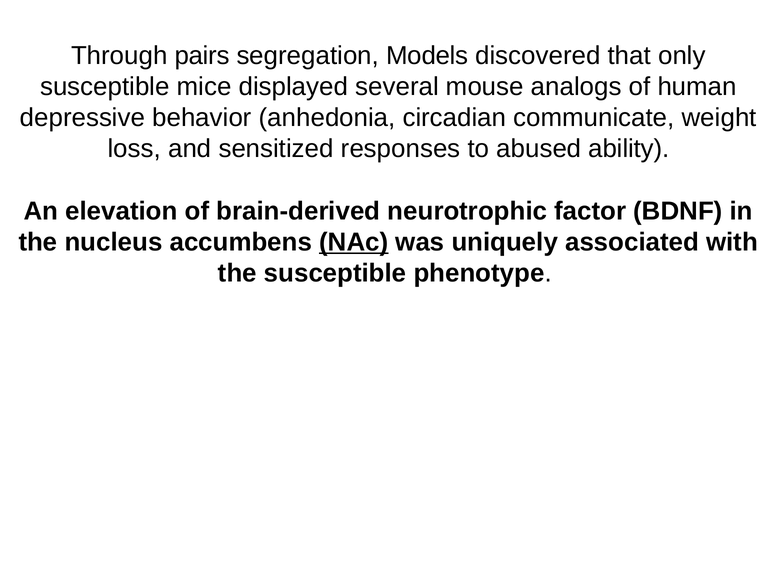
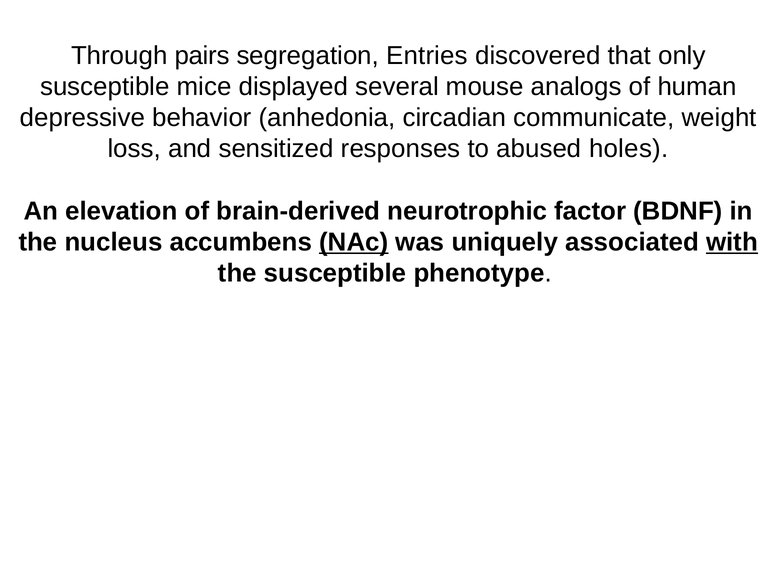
Models: Models -> Entries (427, 56)
ability: ability -> holes (629, 149)
with underline: none -> present (732, 242)
